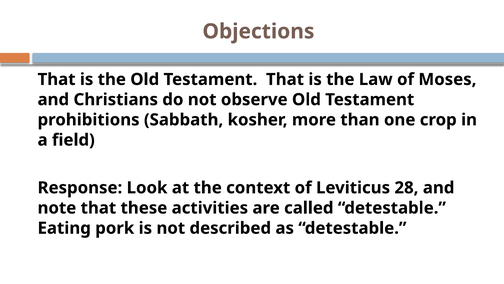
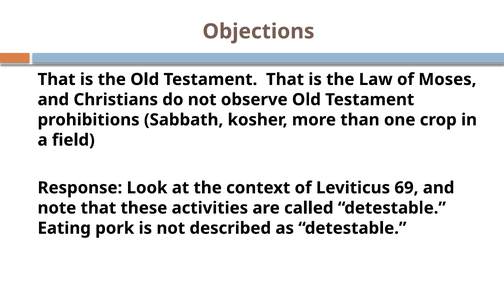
28: 28 -> 69 (406, 187)
